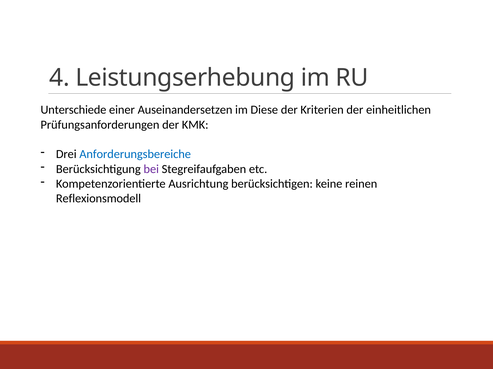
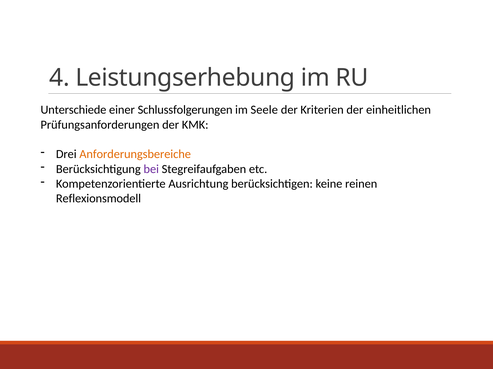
Auseinandersetzen: Auseinandersetzen -> Schlussfolgerungen (185, 110)
Diese: Diese -> Seele (264, 110)
Anforderungsbereiche colour: blue -> orange (135, 155)
